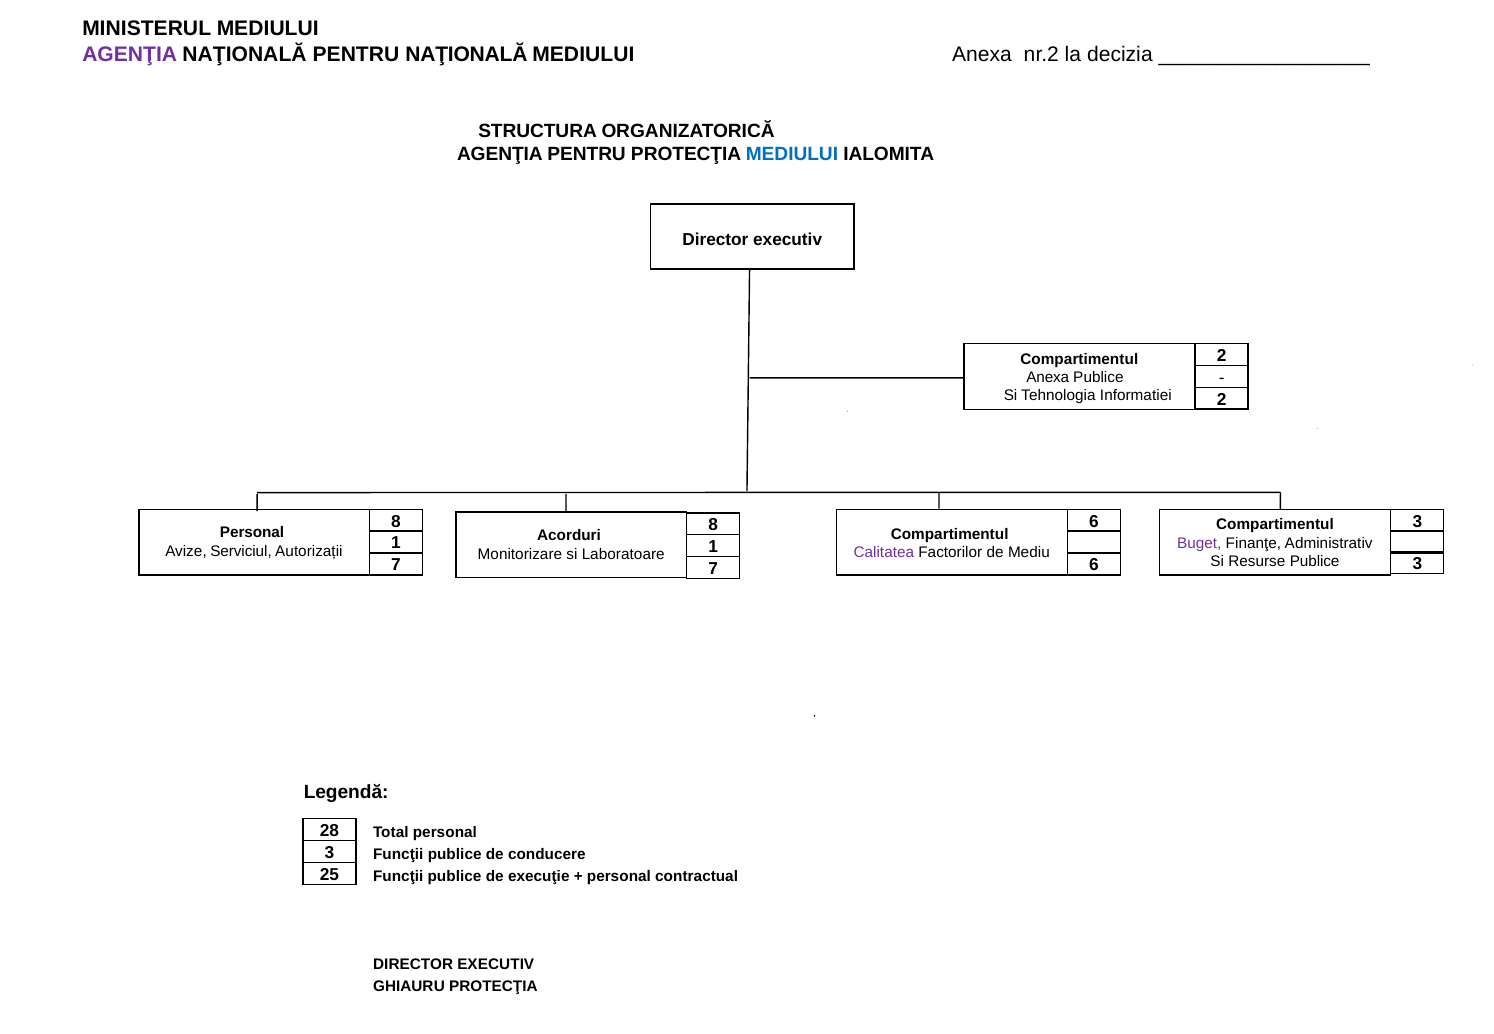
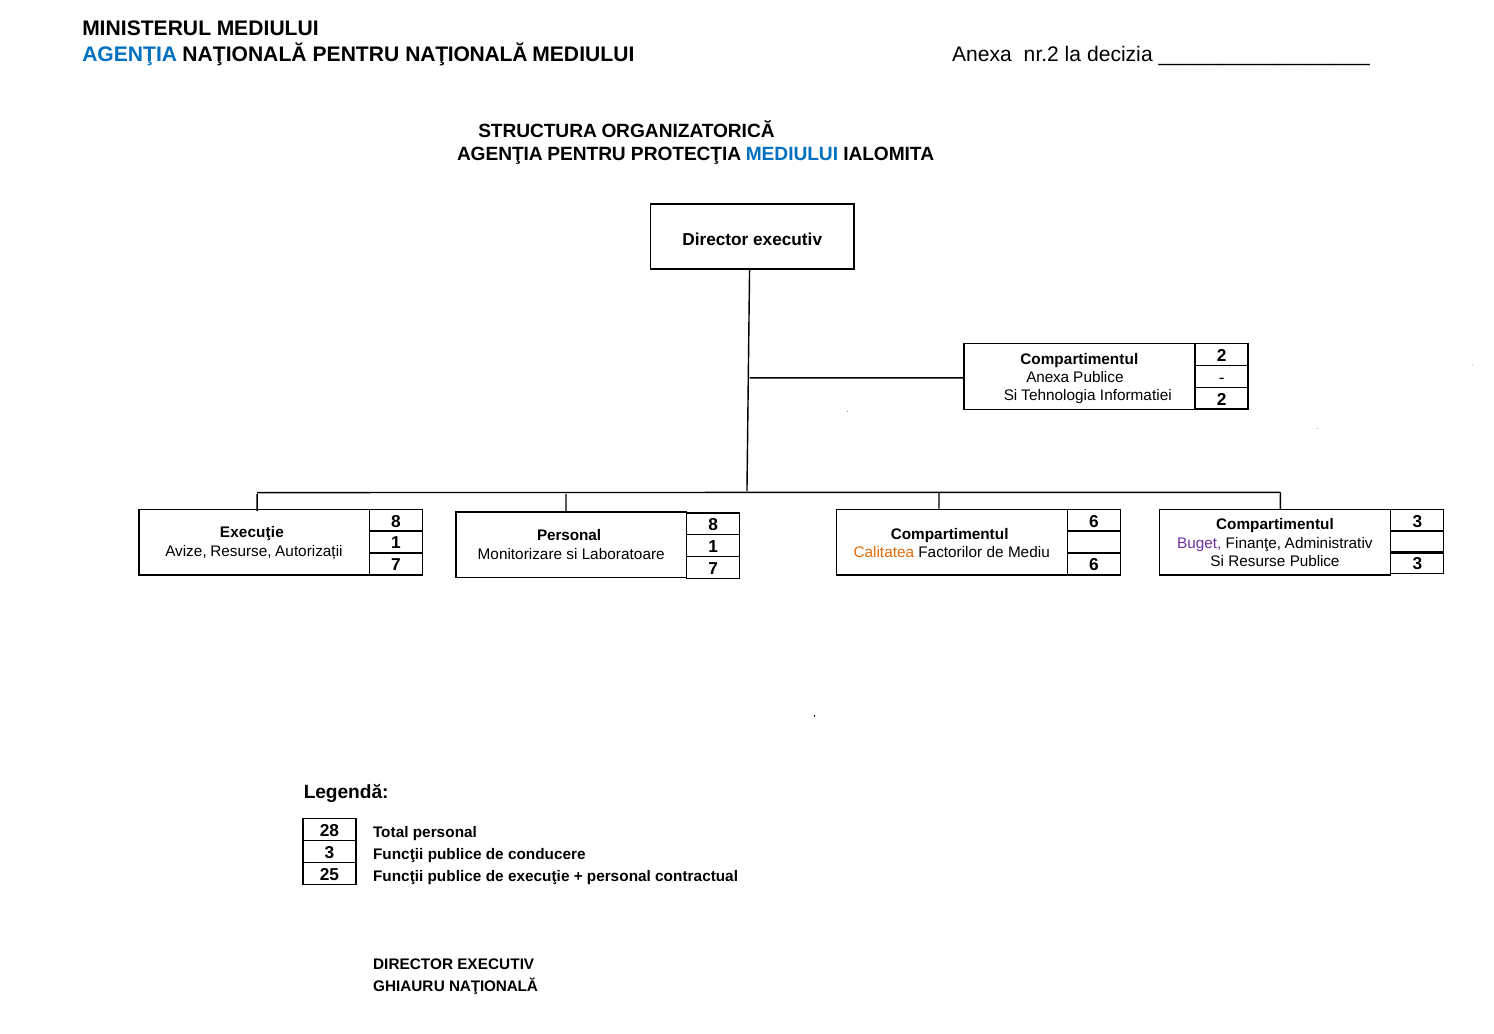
AGENŢIA colour: purple -> blue (130, 54)
Personal: Personal -> Execuţie (252, 533)
Acorduri: Acorduri -> Personal (569, 536)
Avize Serviciul: Serviciul -> Resurse (241, 551)
Calitatea colour: purple -> orange (884, 552)
GHIAURU PROTECŢIA: PROTECŢIA -> NAŢIONALĂ (493, 987)
